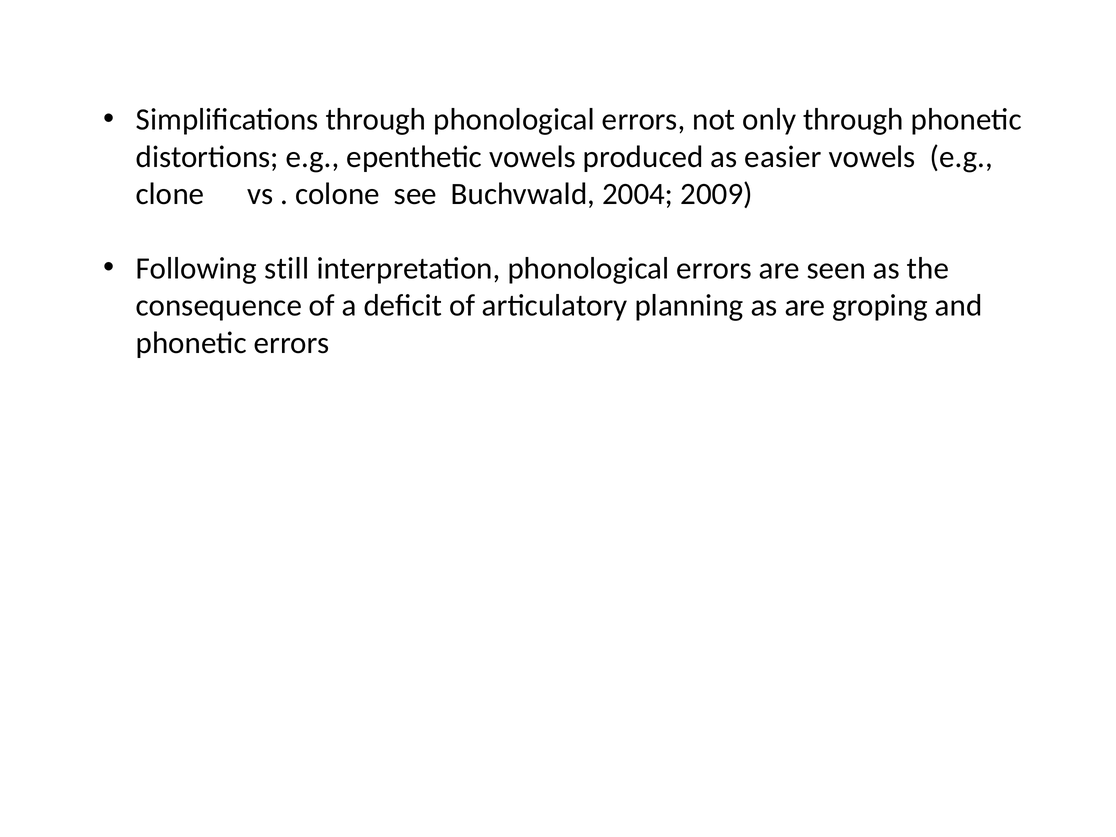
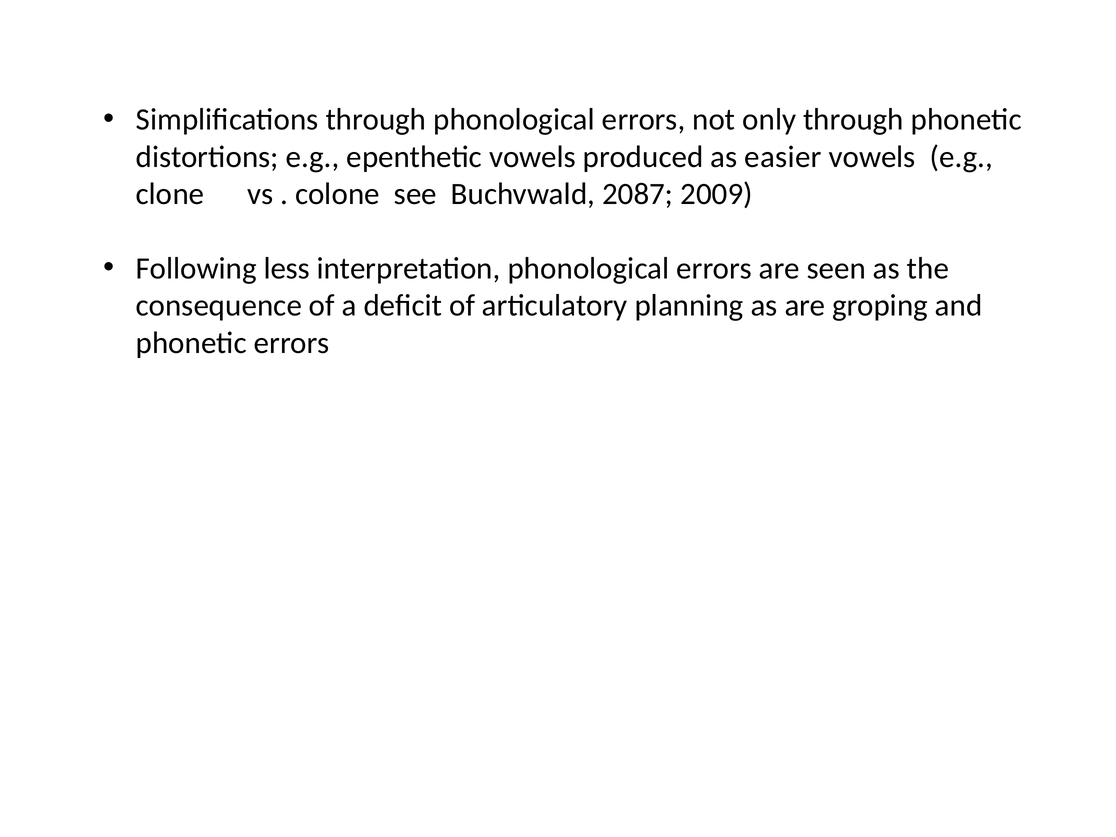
2004: 2004 -> 2087 (638, 194)
still: still -> less (287, 268)
